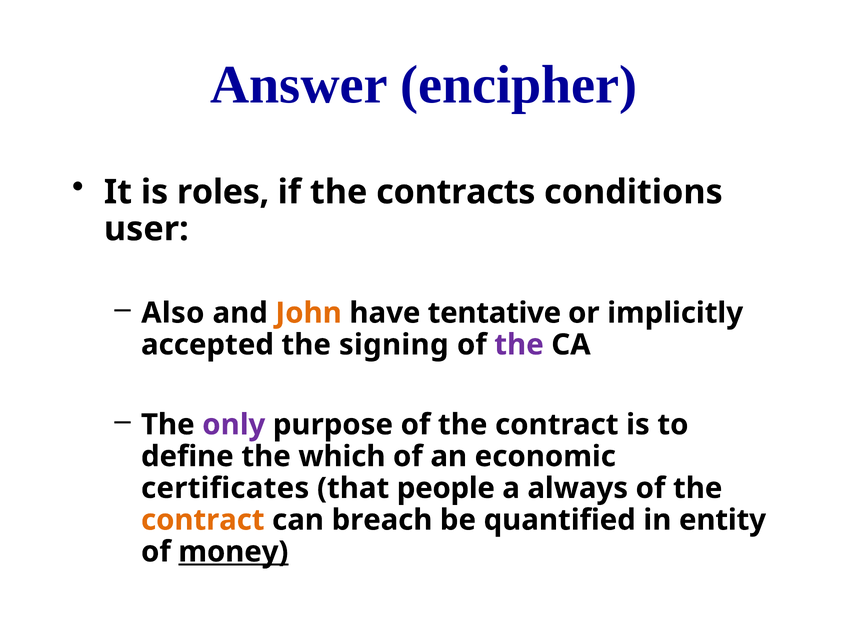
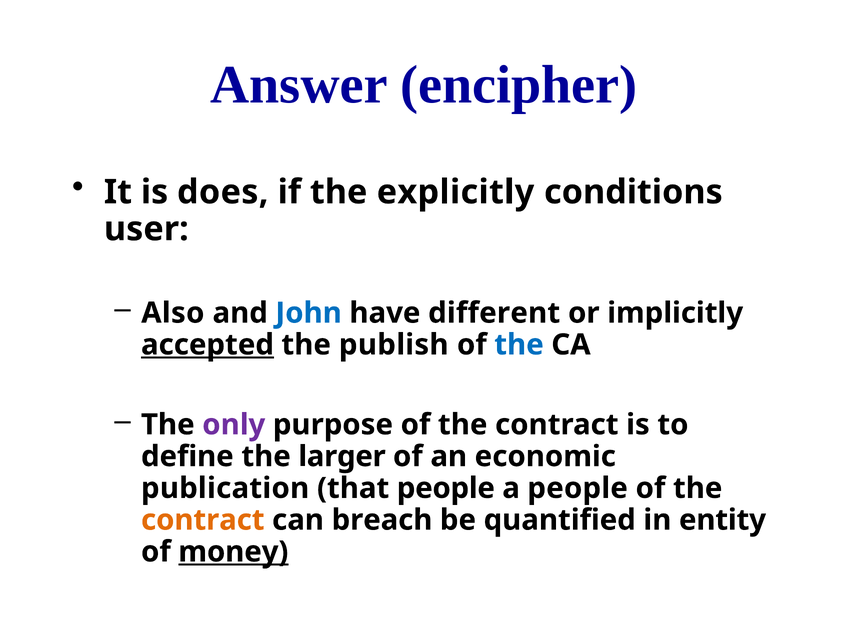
roles: roles -> does (223, 192)
contracts: contracts -> explicitly (455, 192)
John colour: orange -> blue (309, 313)
tentative: tentative -> different (494, 313)
accepted underline: none -> present (207, 345)
signing: signing -> publish (394, 345)
the colour: purple -> blue (519, 345)
which: which -> larger (342, 456)
certificates: certificates -> publication (225, 488)
a always: always -> people (578, 488)
